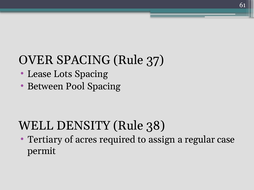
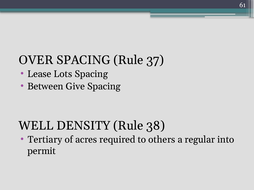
Pool: Pool -> Give (75, 87)
assign: assign -> others (162, 140)
case: case -> into (226, 140)
